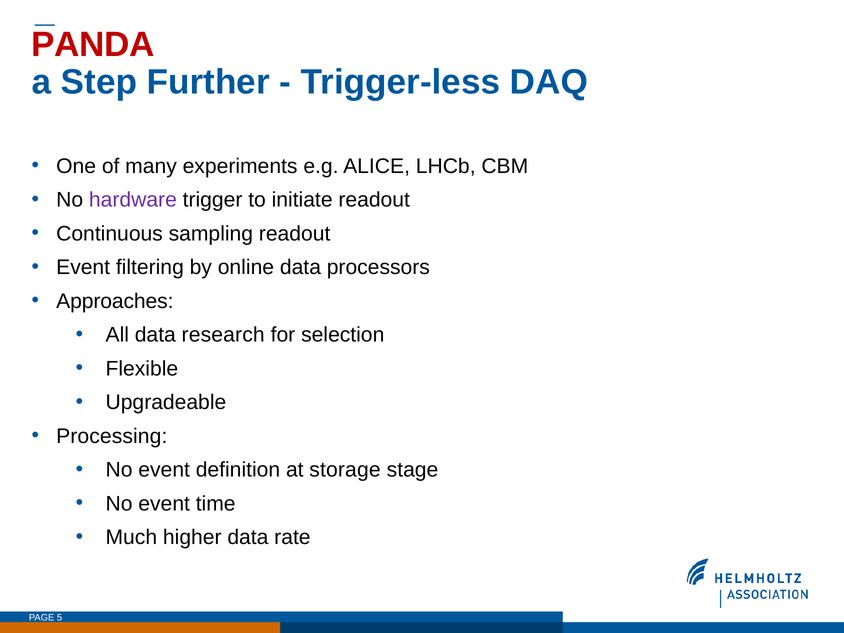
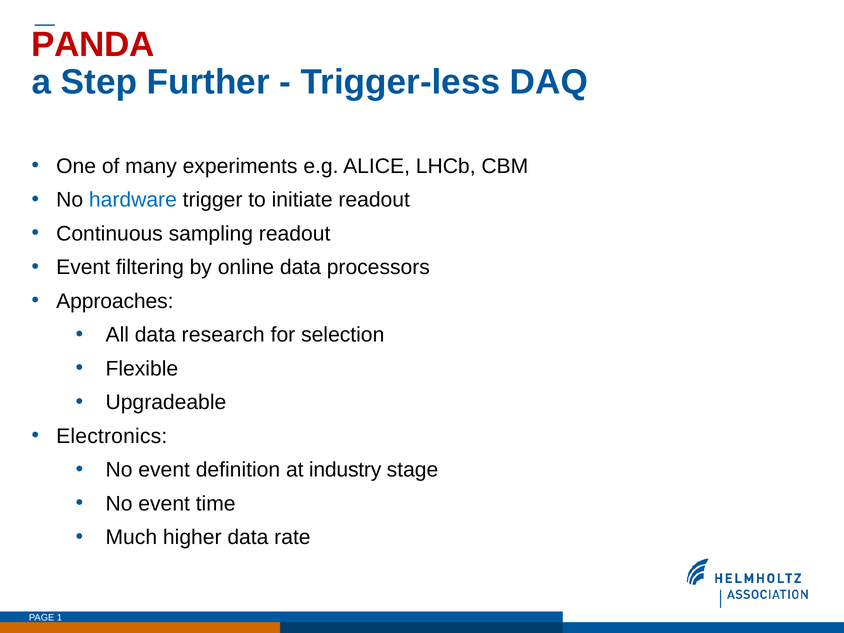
hardware colour: purple -> blue (133, 200)
Processing: Processing -> Electronics (112, 436)
storage: storage -> industry (345, 470)
5: 5 -> 1 (60, 618)
